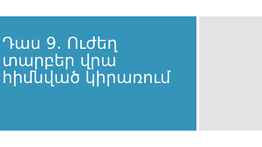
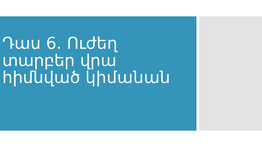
9: 9 -> 6 (54, 44)
կիրառում: կիրառում -> կիմանան (128, 78)
